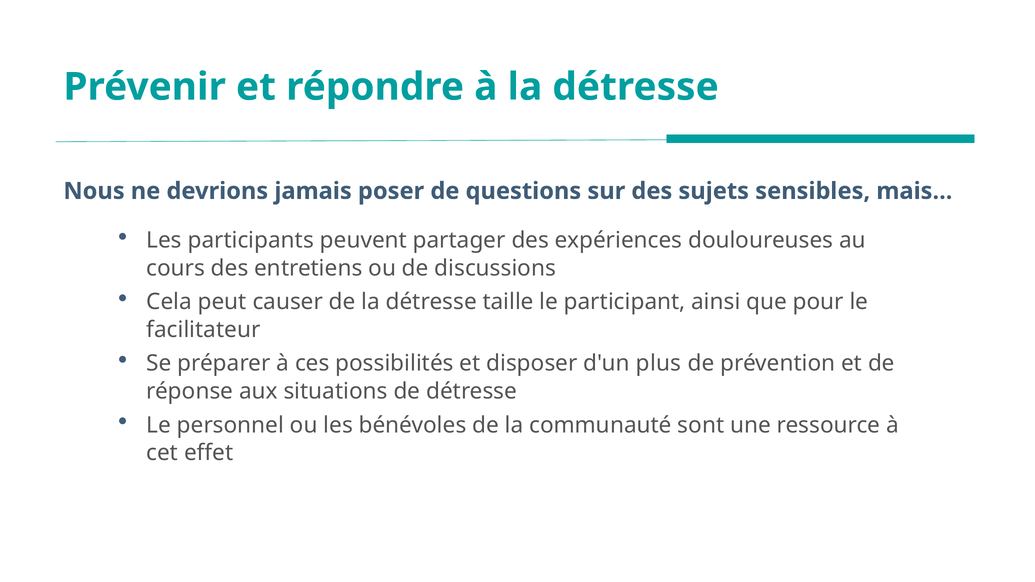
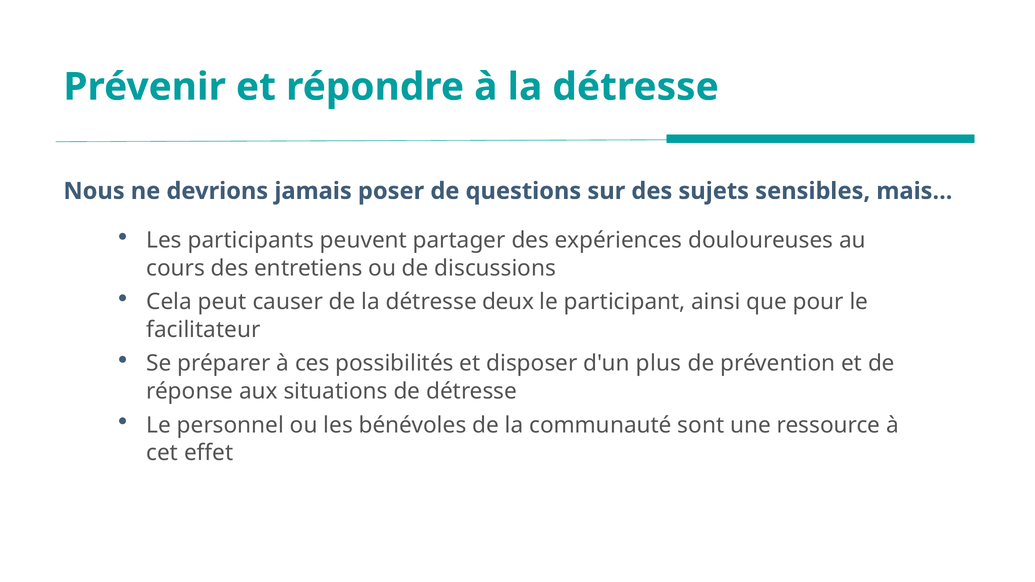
taille: taille -> deux (508, 302)
